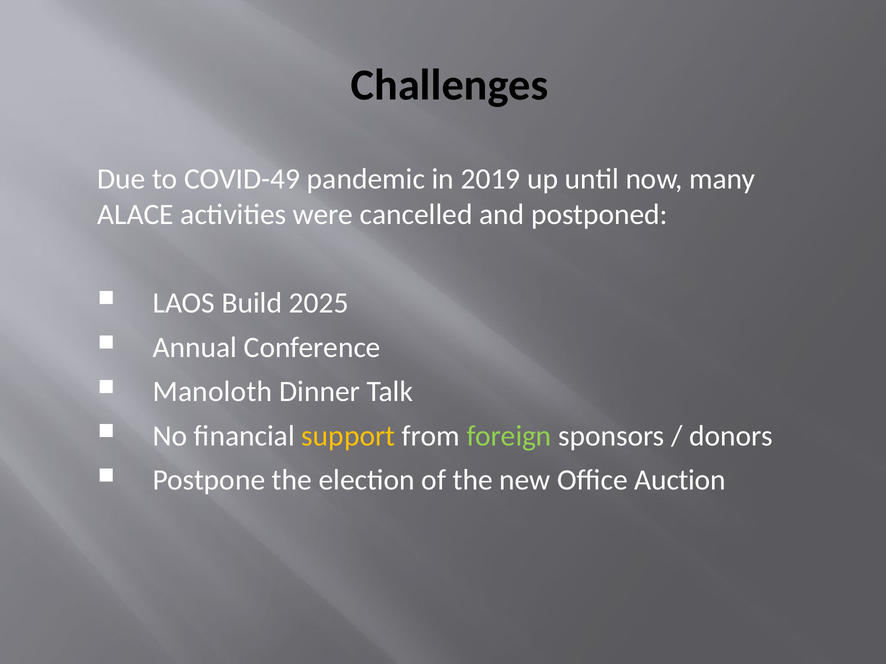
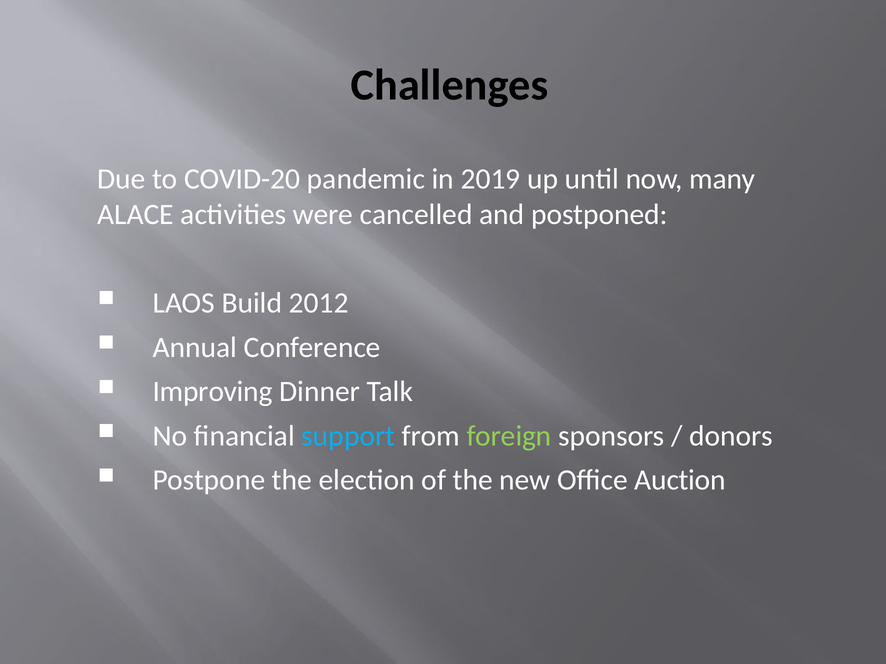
COVID-49: COVID-49 -> COVID-20 (242, 179)
2025: 2025 -> 2012 (319, 303)
Manoloth: Manoloth -> Improving (213, 392)
support colour: yellow -> light blue (348, 436)
